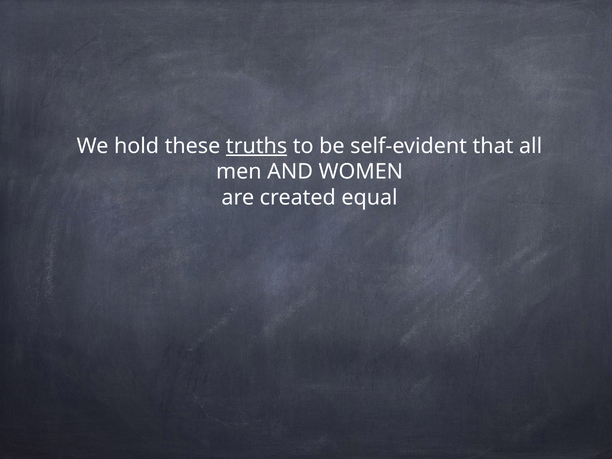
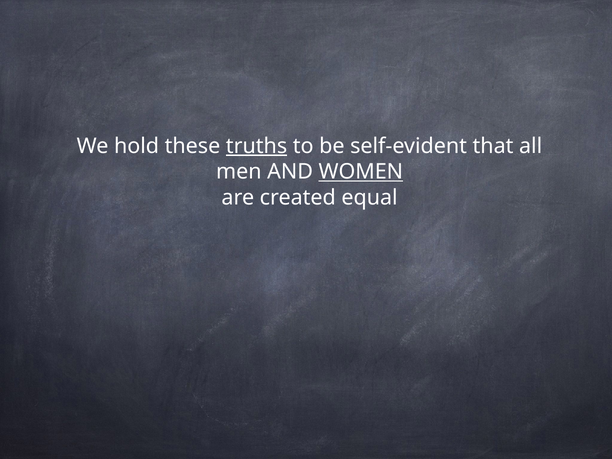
WOMEN underline: none -> present (361, 172)
